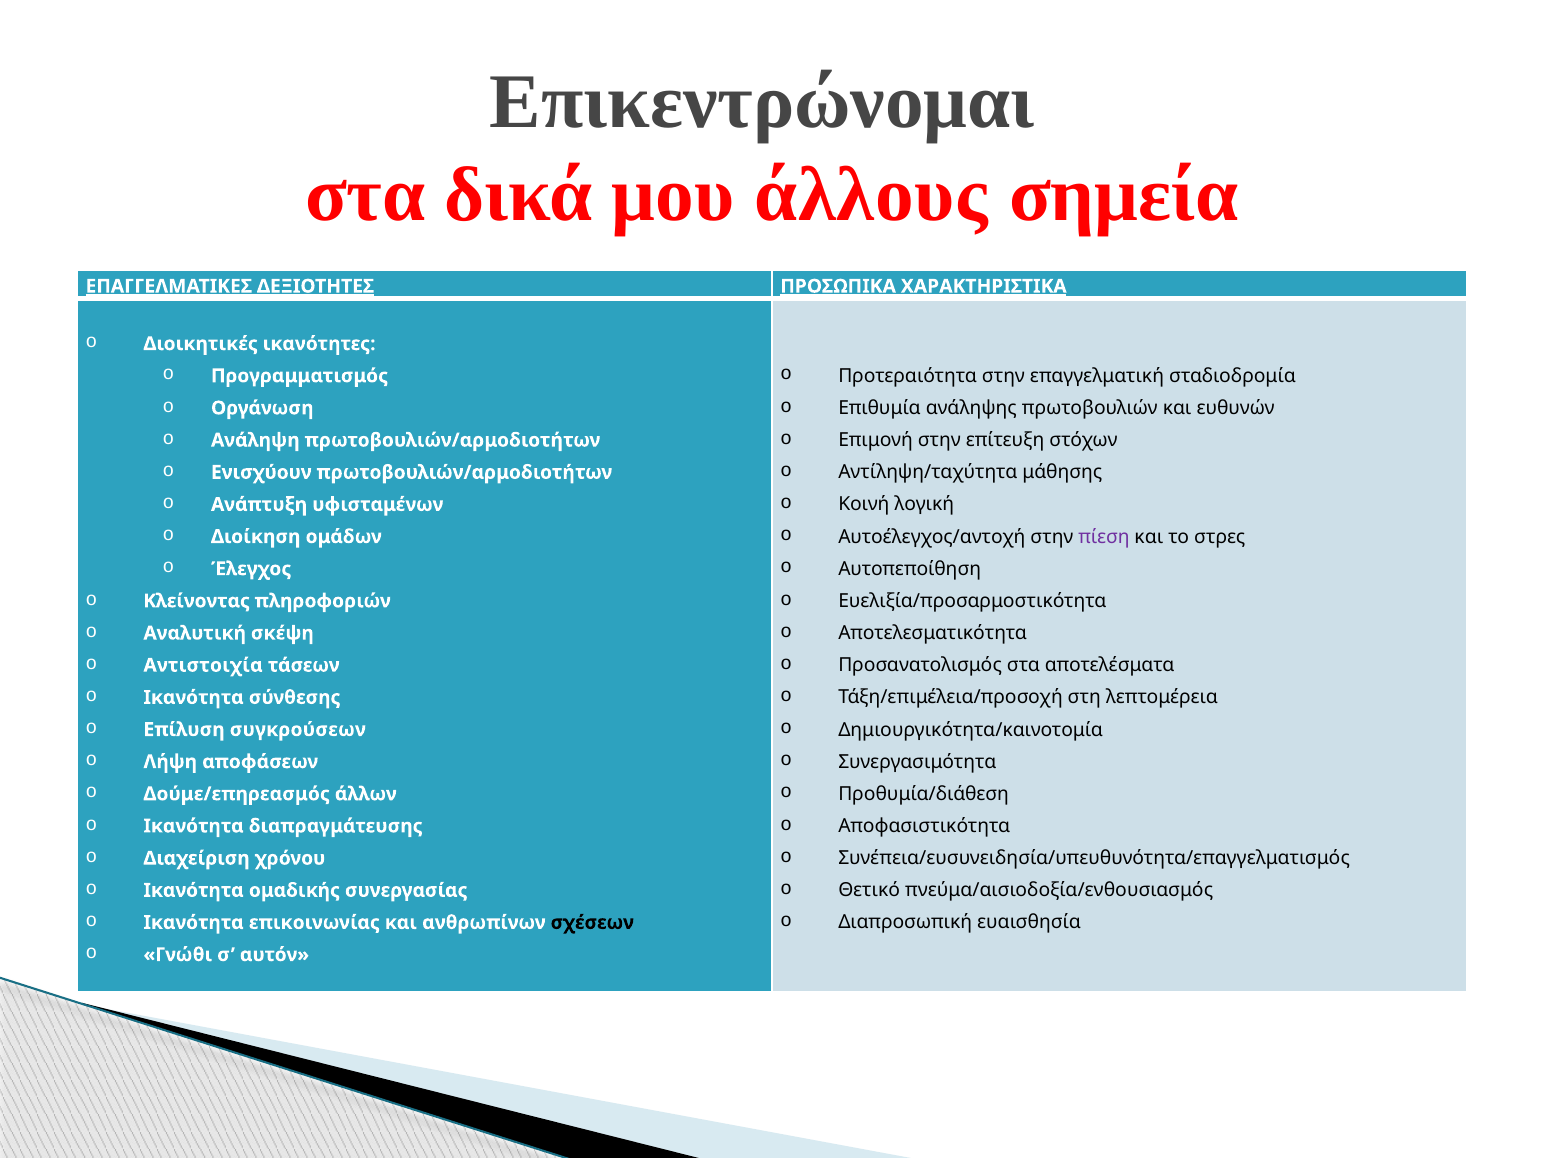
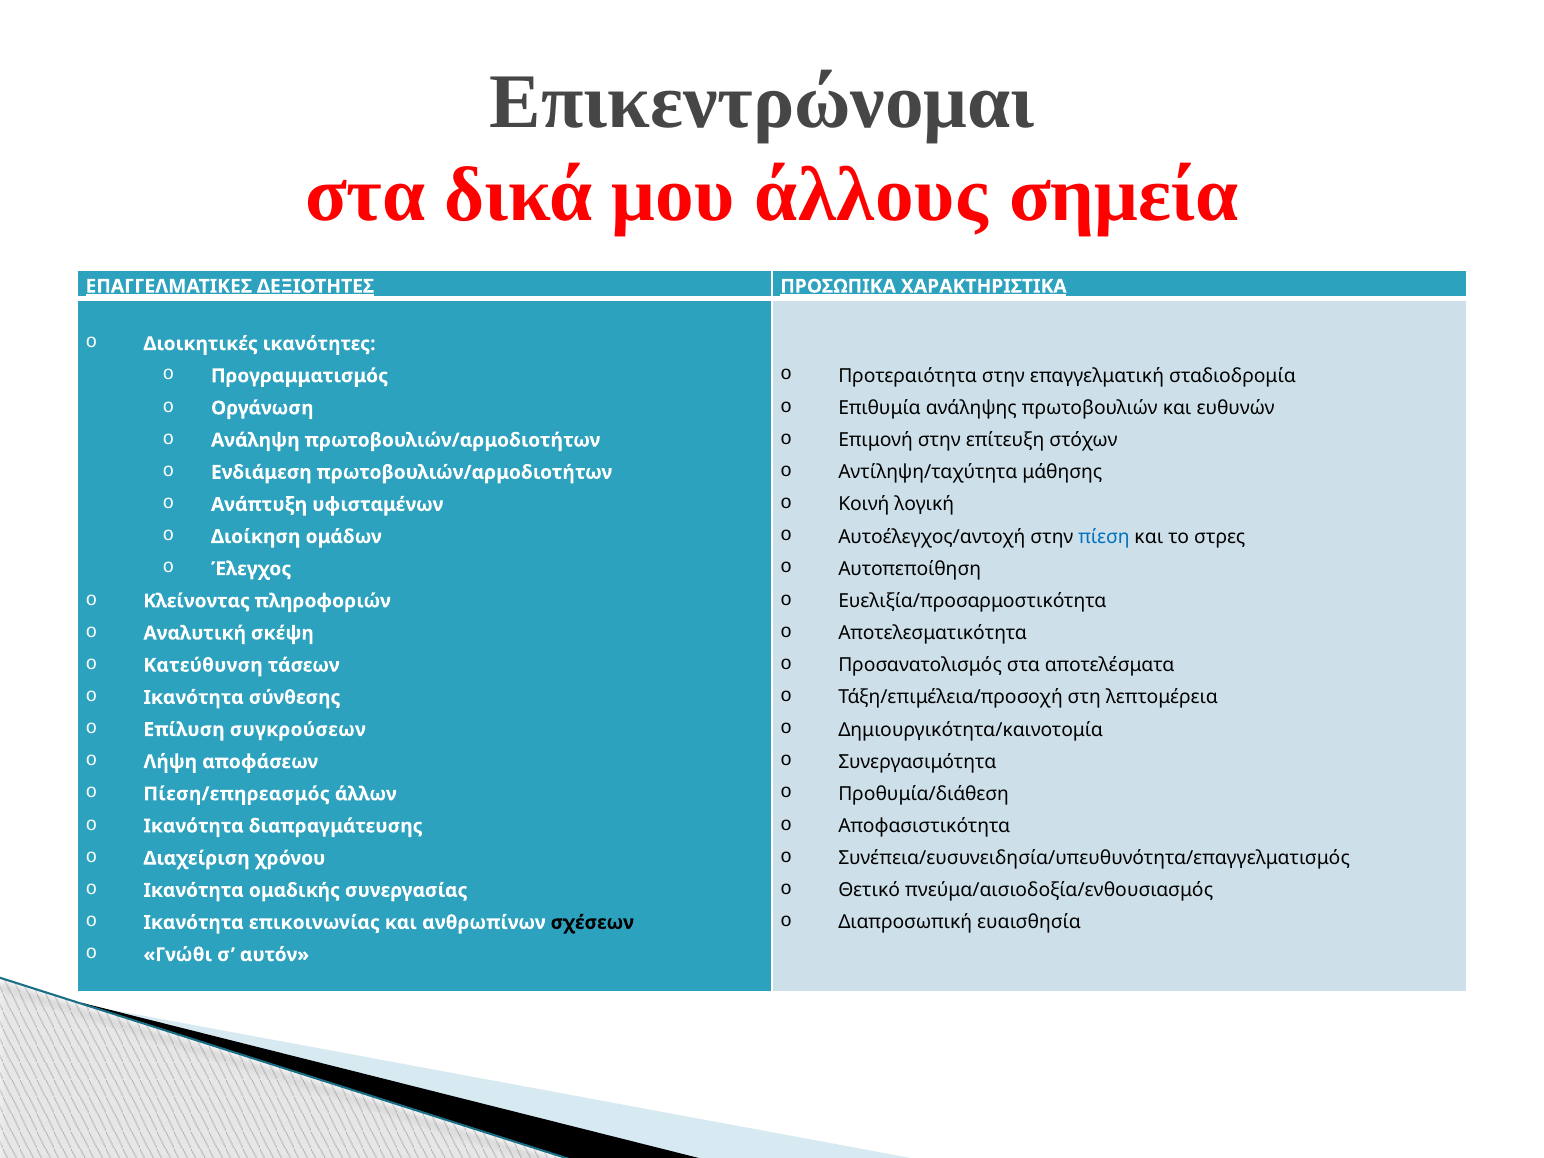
Ενισχύουν: Ενισχύουν -> Ενδιάμεση (261, 472)
πίεση colour: purple -> blue (1104, 537)
Αντιστοιχία: Αντιστοιχία -> Κατεύθυνση (203, 665)
Δούμε/επηρεασμός: Δούμε/επηρεασμός -> Πίεση/επηρεασμός (237, 794)
